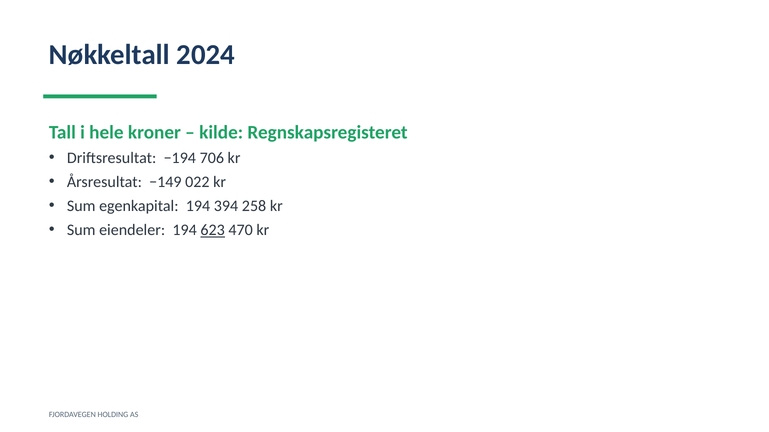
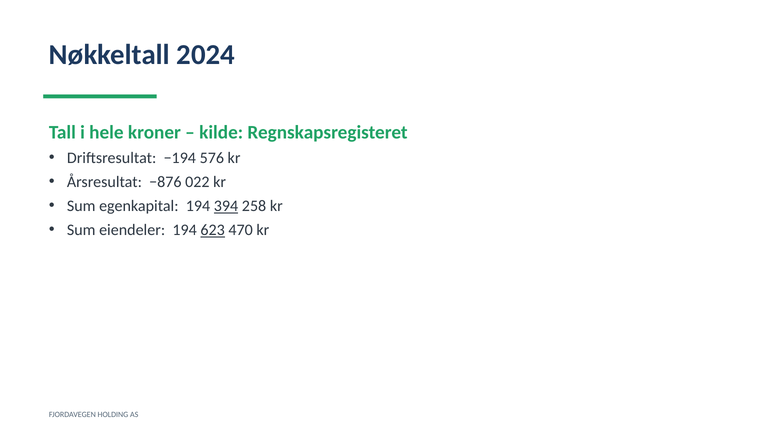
706: 706 -> 576 (212, 158)
−149: −149 -> −876 (165, 182)
394 underline: none -> present (226, 206)
